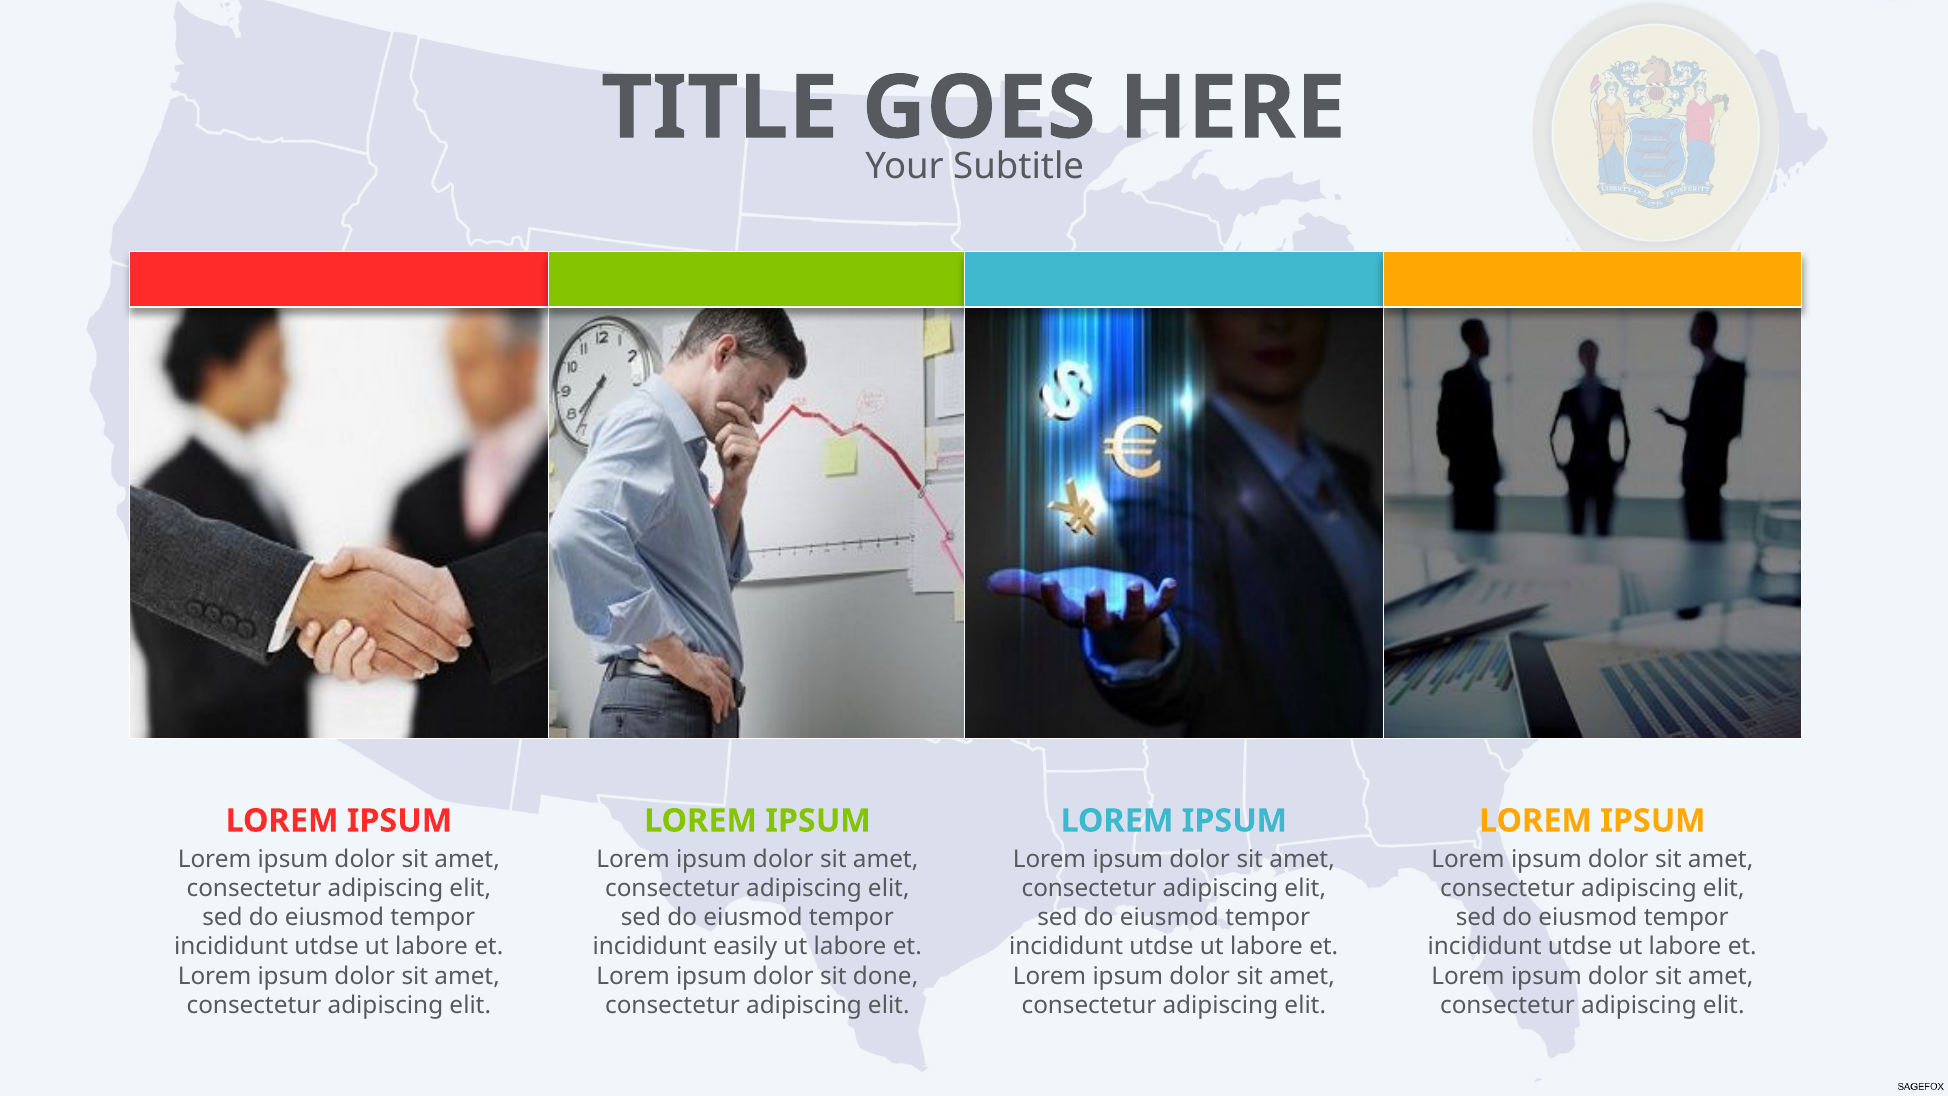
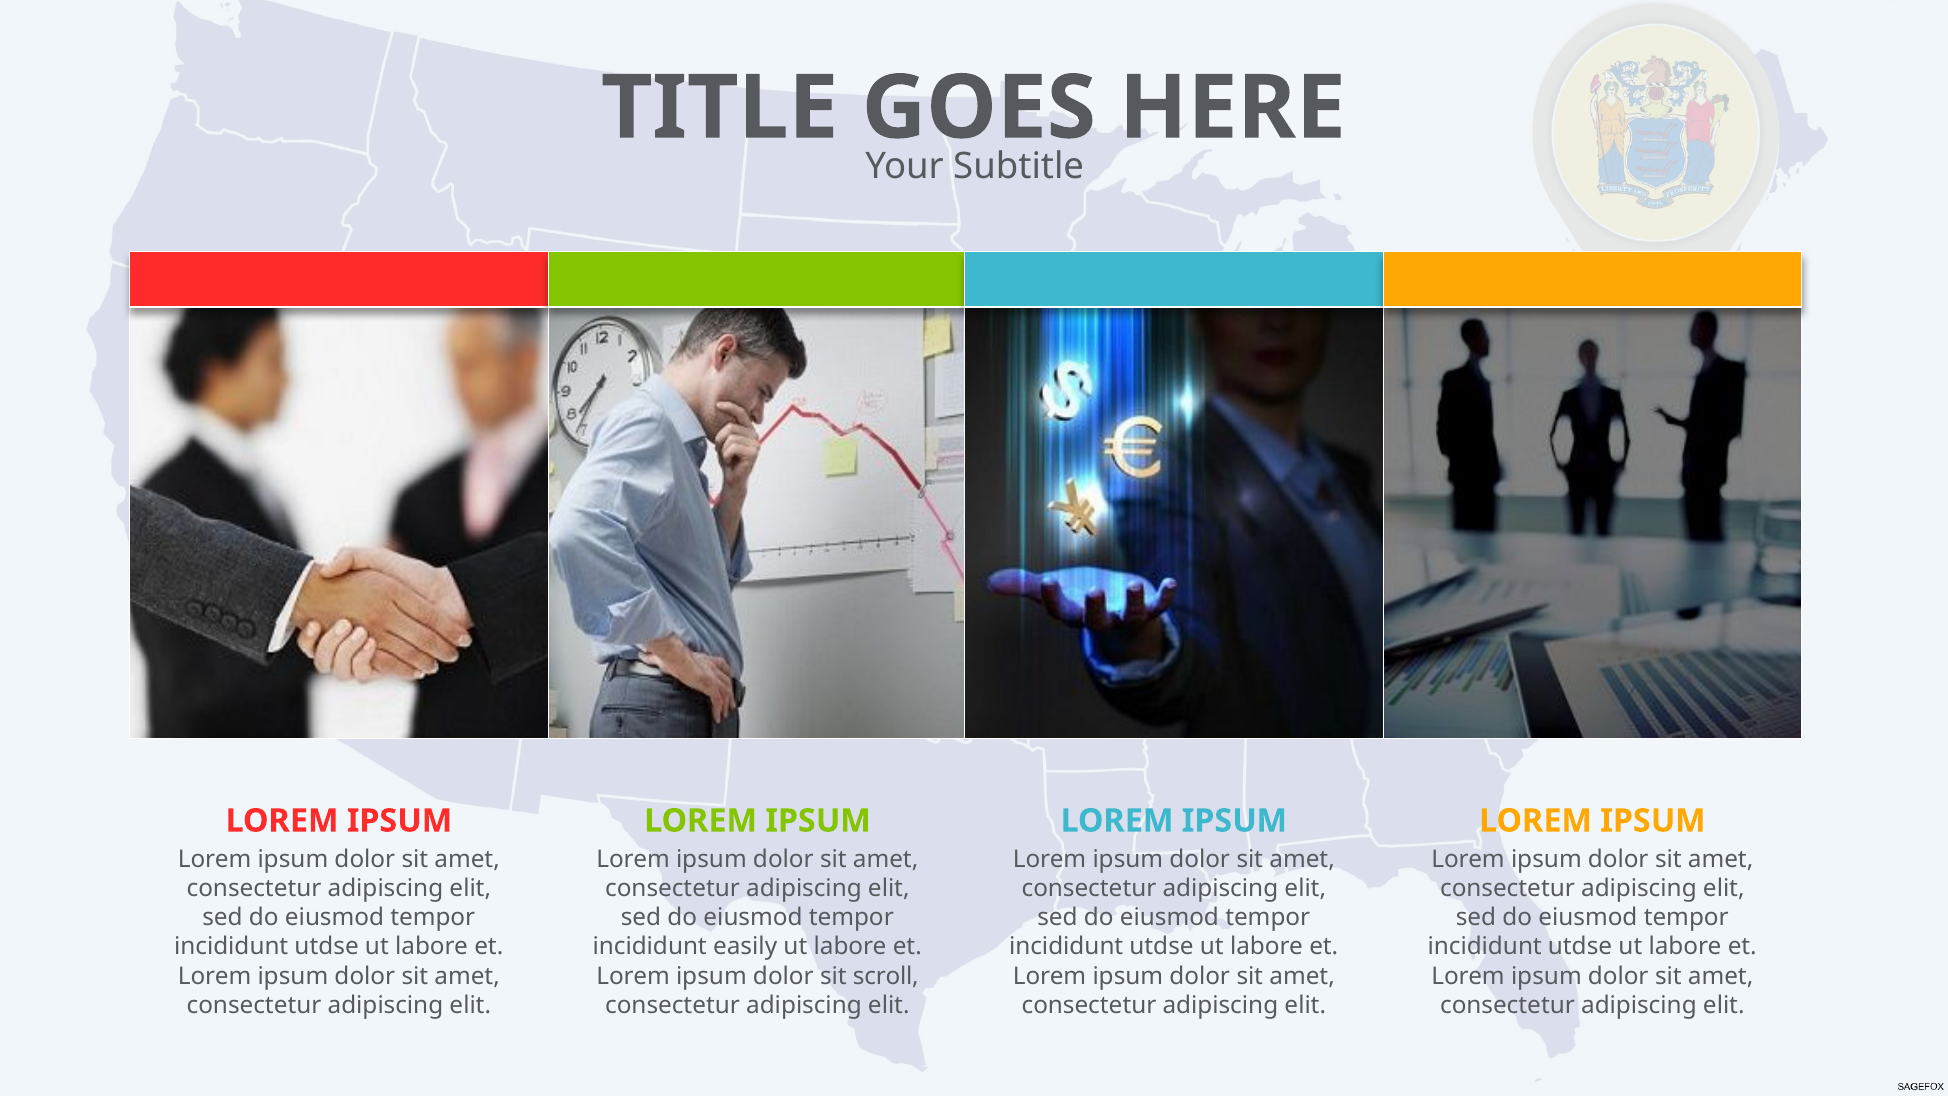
done: done -> scroll (886, 976)
